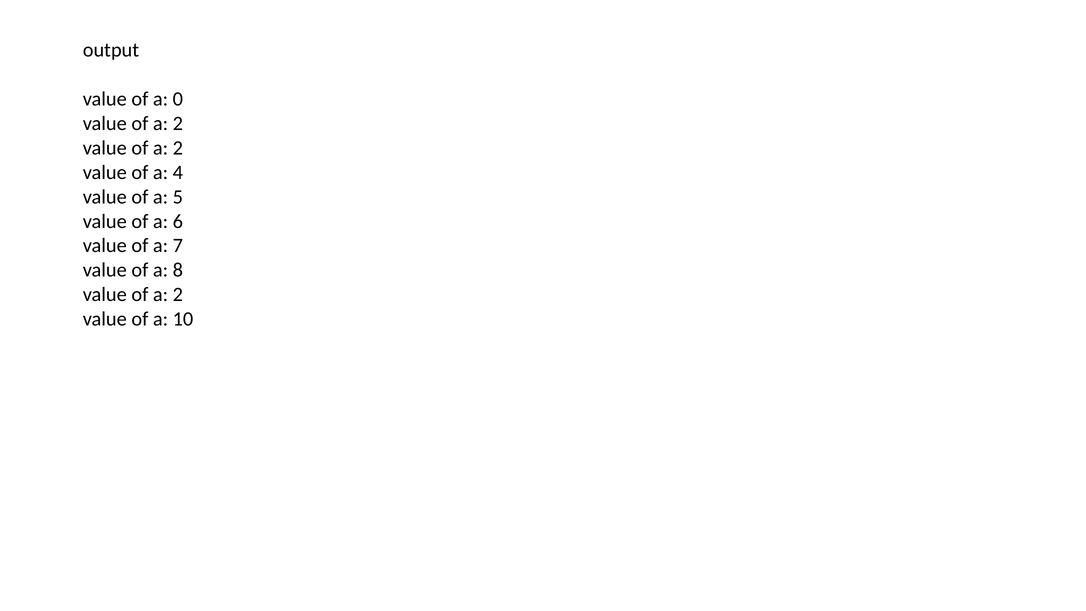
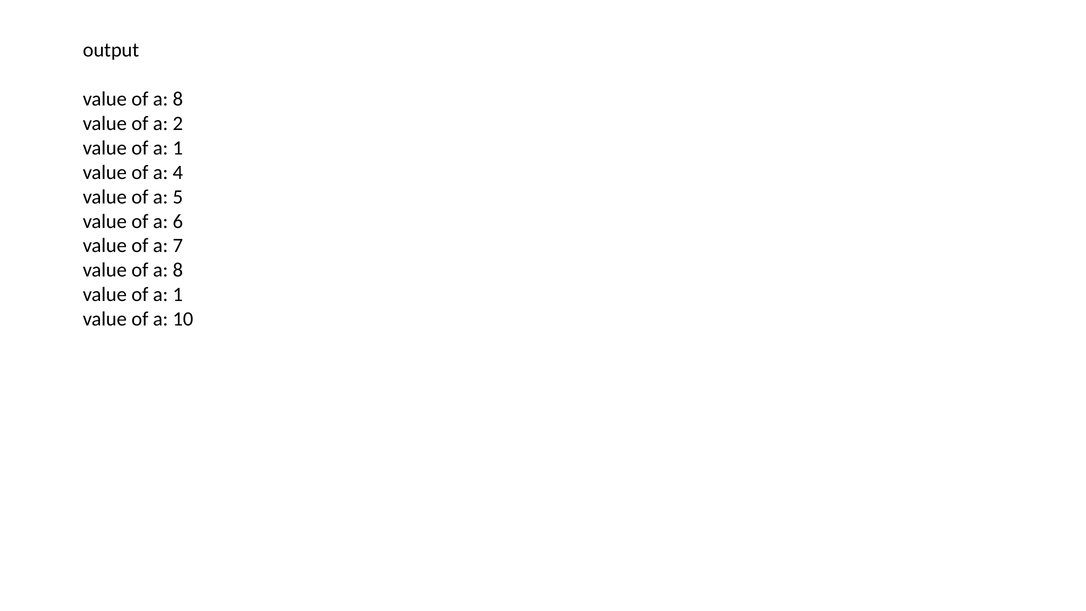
0: 0 -> 8 (178, 99)
2: 2 -> 1 (178, 148)
2: 2 -> 1 (178, 295)
